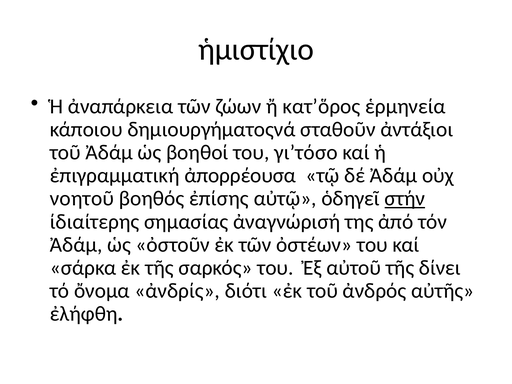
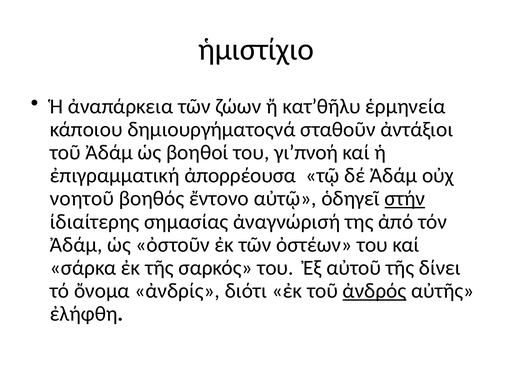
κατ’ὅρος: κατ’ὅρος -> κατ’θῆλυ (322, 106)
γι’τόσο: γι’τόσο -> γι’πνοή (306, 153)
ἐπίσης: ἐπίσης -> ἔντονο (219, 199)
ἀνδρός underline: none -> present (374, 291)
